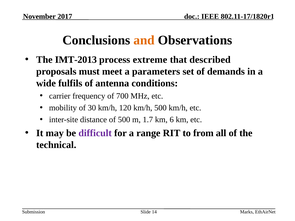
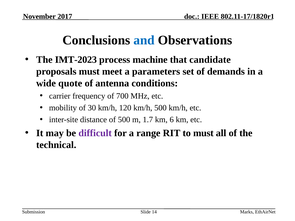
and colour: orange -> blue (144, 40)
IMT-2013: IMT-2013 -> IMT-2023 (76, 60)
extreme: extreme -> machine (150, 60)
described: described -> candidate (210, 60)
fulfils: fulfils -> quote (70, 83)
to from: from -> must (203, 133)
